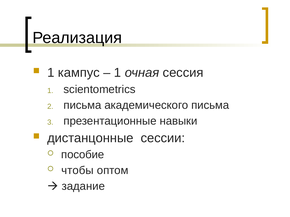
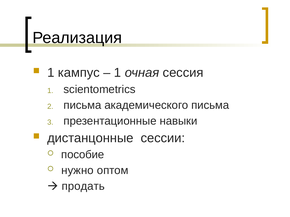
чтобы: чтобы -> нужно (77, 171)
задание: задание -> продать (83, 187)
